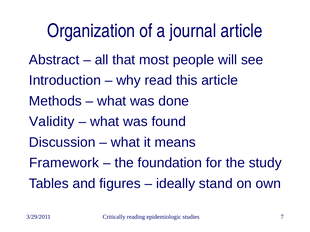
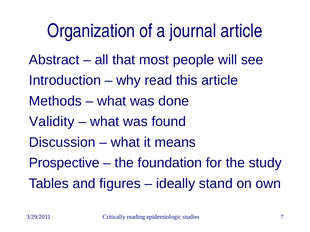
Framework: Framework -> Prospective (64, 163)
